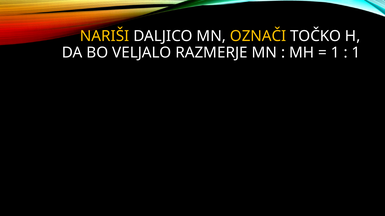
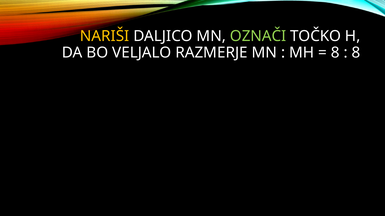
OZNAČI colour: yellow -> light green (258, 36)
1: 1 -> 8 (335, 53)
1: 1 -> 8 (356, 53)
